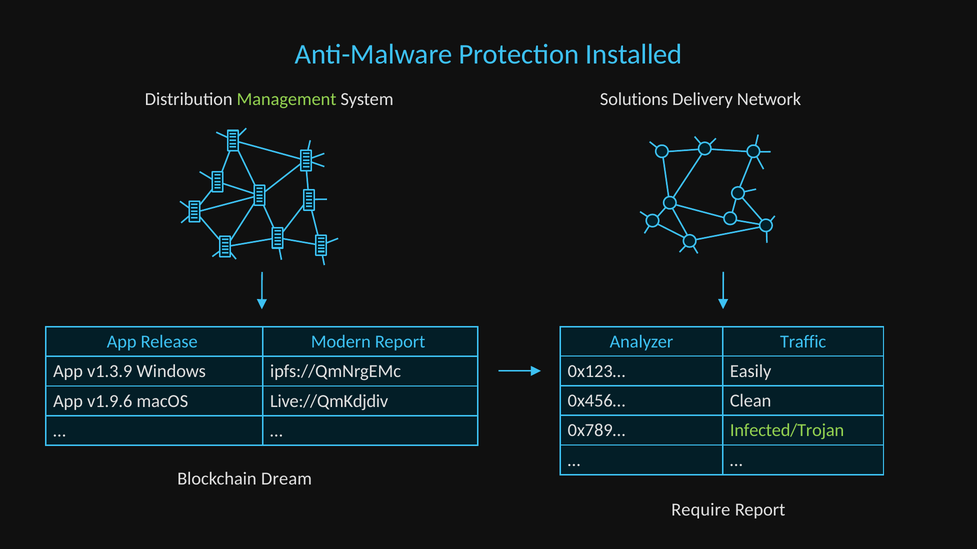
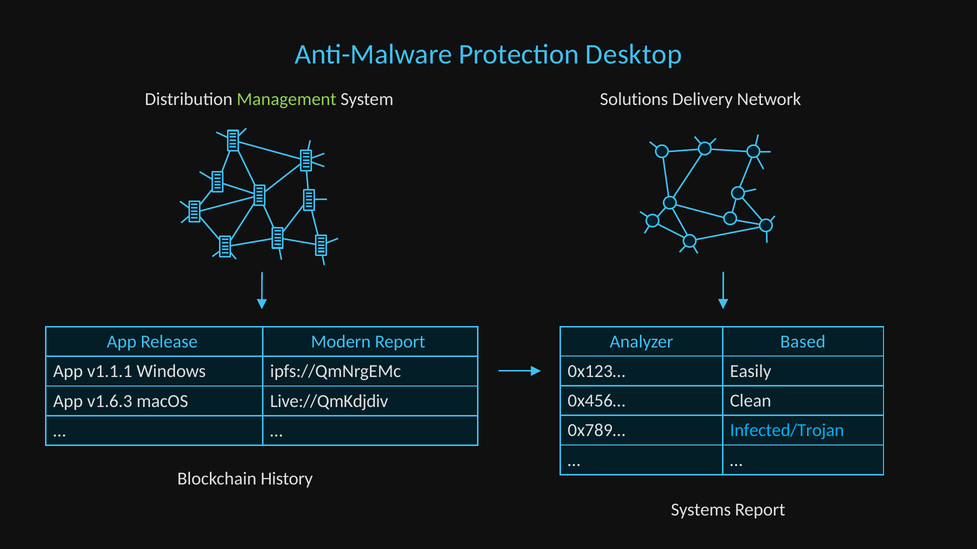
Installed: Installed -> Desktop (634, 54)
Traffic: Traffic -> Based (803, 342)
v1.3.9: v1.3.9 -> v1.1.1 (110, 372)
v1.9.6: v1.9.6 -> v1.6.3 (110, 401)
Infected/Trojan colour: light green -> light blue (787, 431)
Dream: Dream -> History (287, 479)
Require: Require -> Systems (701, 510)
